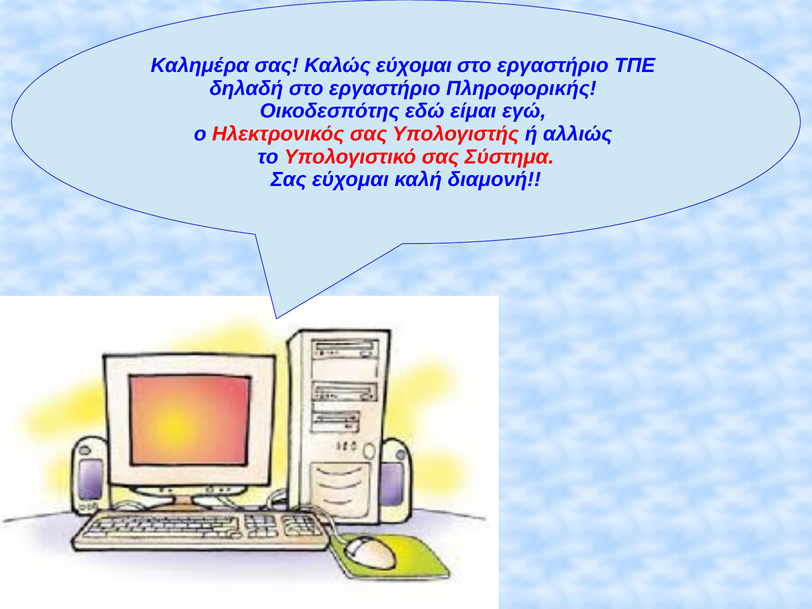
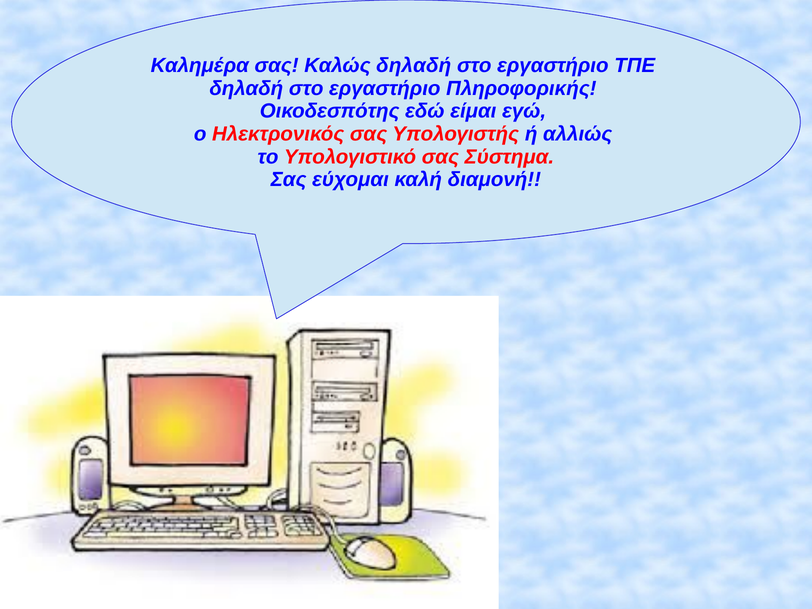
Καλώς εύχομαι: εύχομαι -> δηλαδή (414, 65)
